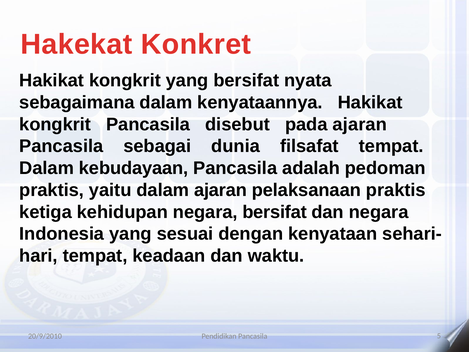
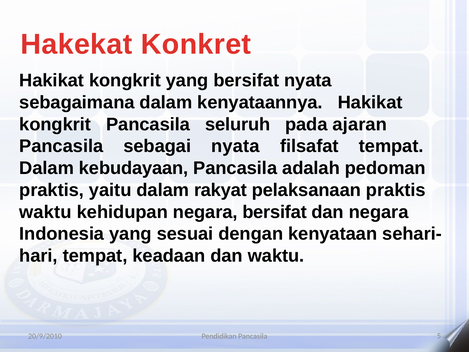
disebut: disebut -> seluruh (238, 124)
sebagai dunia: dunia -> nyata (235, 146)
dalam ajaran: ajaran -> rakyat (220, 190)
ketiga: ketiga -> waktu (45, 212)
